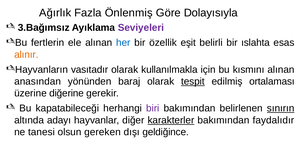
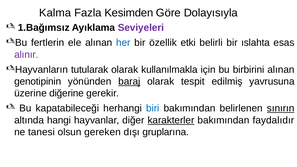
Ağırlık: Ağırlık -> Kalma (55, 13)
Önlenmiş: Önlenmiş -> Kesimden (129, 13)
3.Bağımsız: 3.Bağımsız -> 1.Bağımsız (44, 28)
eşit: eşit -> etki (188, 43)
alınır colour: orange -> purple (26, 55)
vasıtadır: vasıtadır -> tutularak (90, 70)
kısmını: kısmını -> birbirini (249, 70)
anasından: anasından -> genotipinin (38, 81)
baraj underline: none -> present (129, 81)
tespit underline: present -> none (193, 81)
ortalaması: ortalaması -> yavrusuna (272, 81)
biri colour: purple -> blue (153, 108)
adayı: adayı -> hangi (59, 120)
geldiğince: geldiğince -> gruplarına (166, 132)
